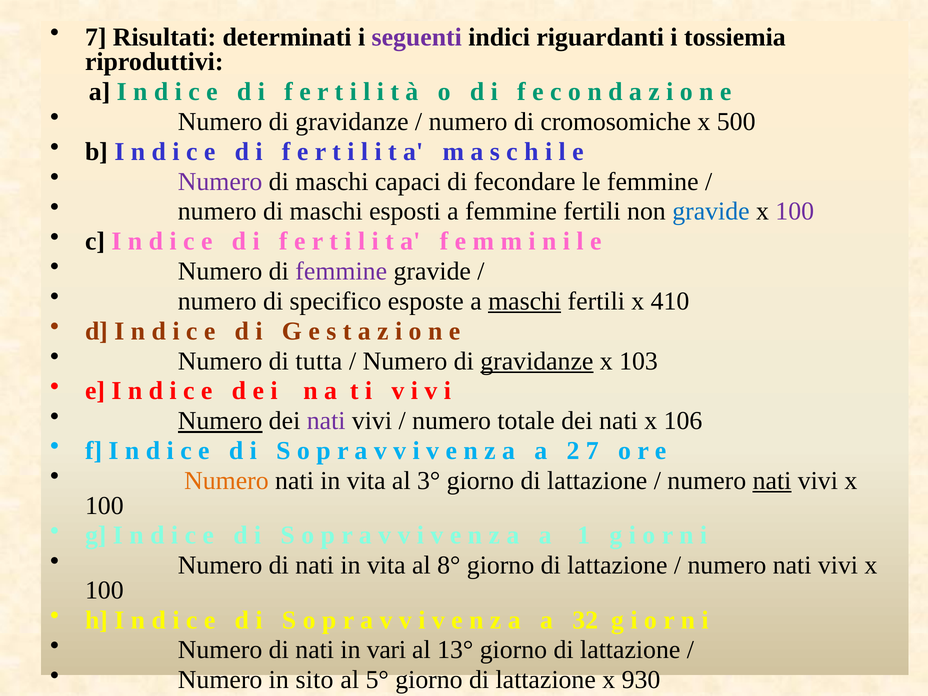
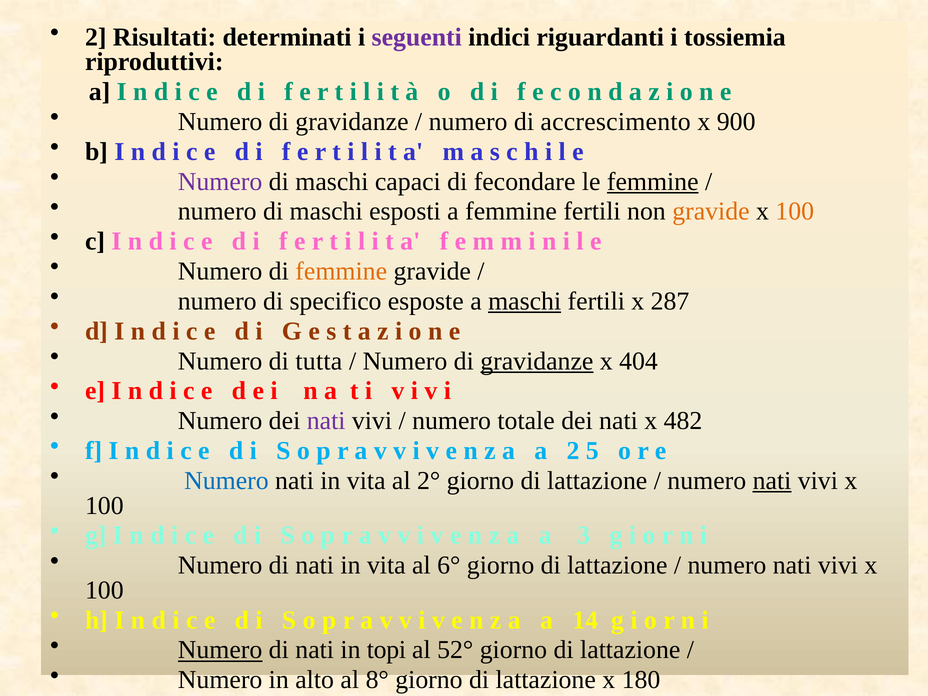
7: 7 -> 2 (96, 37)
cromosomiche: cromosomiche -> accrescimento (616, 122)
500: 500 -> 900 (736, 122)
femmine underline: none -> present (653, 182)
gravide colour: blue -> orange (711, 211)
100 colour: purple -> orange (795, 211)
femmine colour: purple -> orange (341, 271)
410: 410 -> 287 (670, 301)
103: 103 -> 404 (639, 361)
Numero underline: present -> none (220, 421)
106: 106 -> 482 (683, 421)
2 7: 7 -> 5 (592, 451)
Numero colour: orange -> blue (226, 481)
3°: 3° -> 2° (429, 481)
1: 1 -> 3 (584, 535)
8°: 8° -> 6° (449, 565)
32: 32 -> 14 (585, 620)
Numero underline: none -> present (220, 650)
vari: vari -> topi (386, 650)
13°: 13° -> 52° (455, 650)
sito: sito -> alto (315, 680)
5°: 5° -> 8° (377, 680)
930: 930 -> 180 (641, 680)
